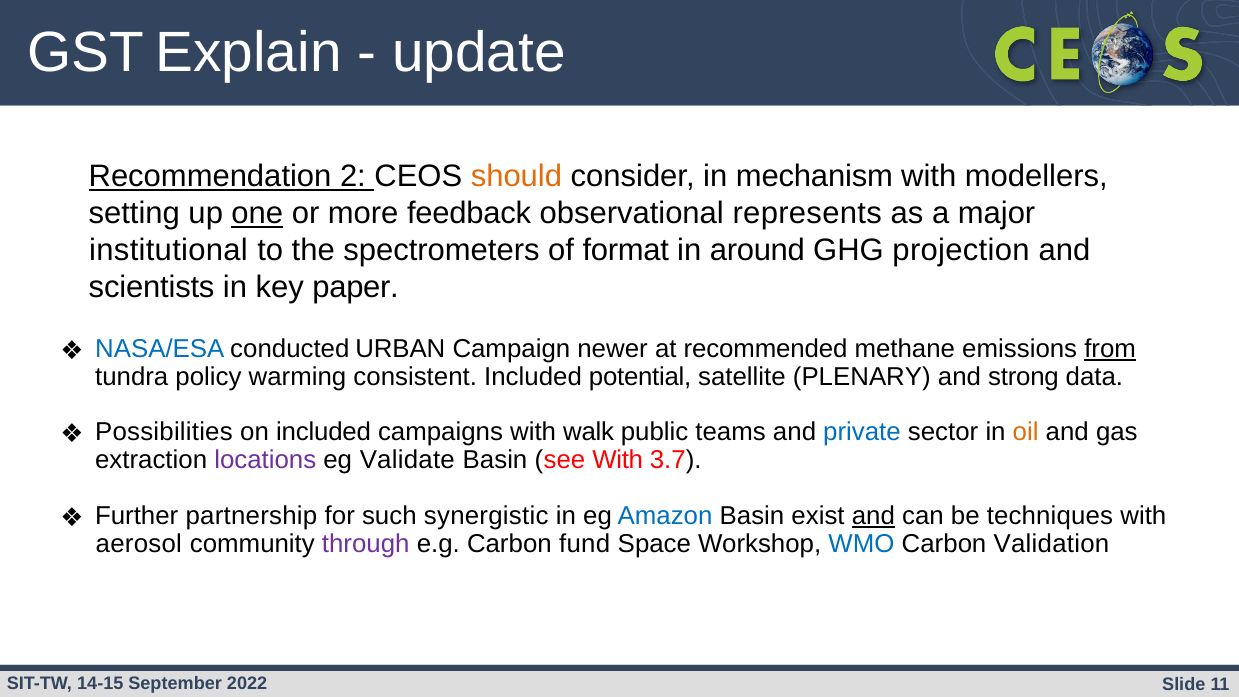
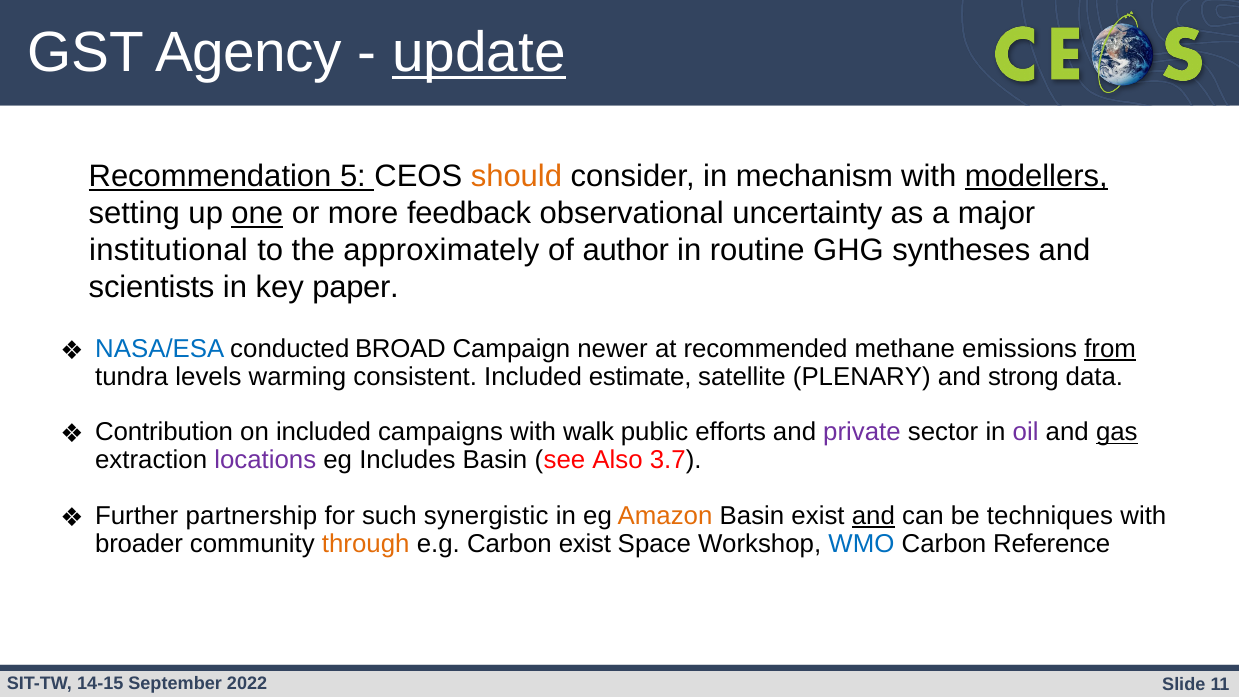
Explain: Explain -> Agency (249, 53)
update underline: none -> present (479, 53)
2: 2 -> 5 (353, 176)
modellers underline: none -> present (1036, 176)
represents: represents -> uncertainty (807, 213)
spectrometers: spectrometers -> approximately (441, 250)
format: format -> author (626, 250)
around: around -> routine (757, 250)
projection: projection -> syntheses (961, 250)
URBAN: URBAN -> BROAD (400, 349)
policy: policy -> levels (208, 377)
potential: potential -> estimate (640, 377)
Possibilities: Possibilities -> Contribution (164, 432)
teams: teams -> efforts (731, 432)
private colour: blue -> purple (862, 432)
oil colour: orange -> purple (1026, 432)
gas underline: none -> present (1117, 432)
Validate: Validate -> Includes (407, 460)
see With: With -> Also (618, 460)
Amazon colour: blue -> orange (665, 516)
aerosol: aerosol -> broader (139, 544)
through colour: purple -> orange (366, 544)
Carbon fund: fund -> exist (585, 544)
Validation: Validation -> Reference (1052, 544)
